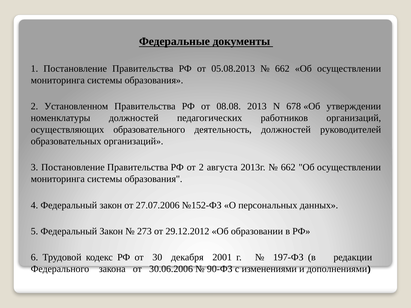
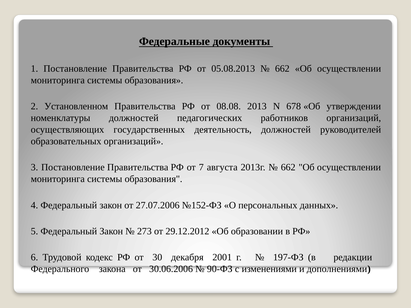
образовательного: образовательного -> государственных (149, 130)
от 2: 2 -> 7 (201, 168)
